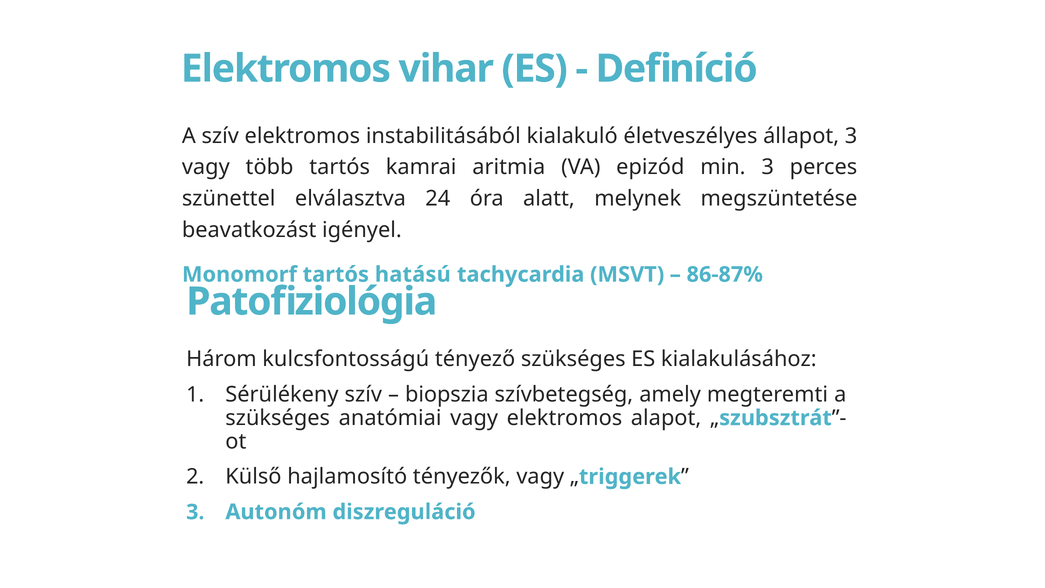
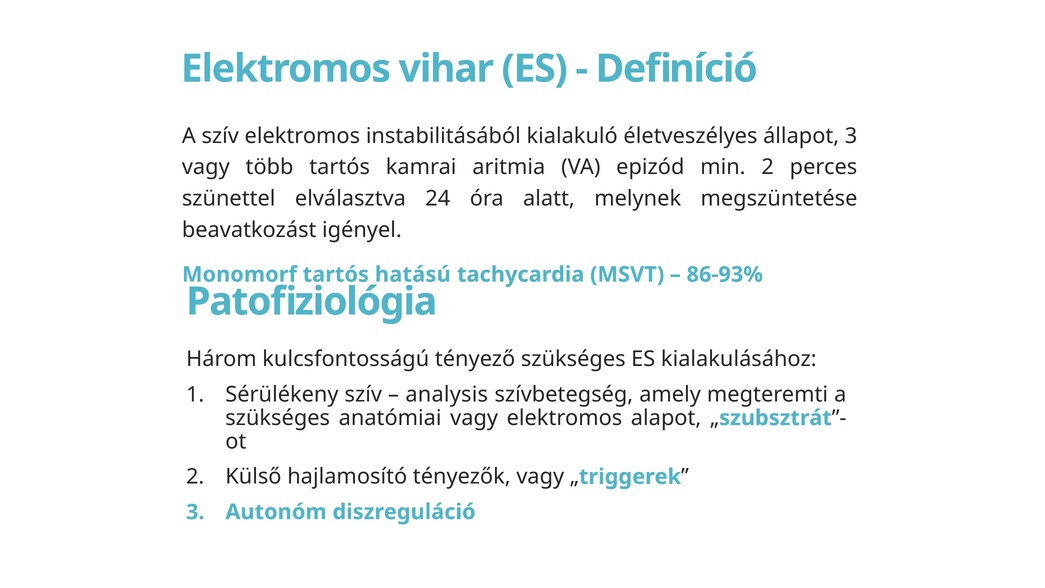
min 3: 3 -> 2 (768, 167)
86-87%: 86-87% -> 86-93% (725, 274)
biopszia: biopszia -> analysis (447, 394)
